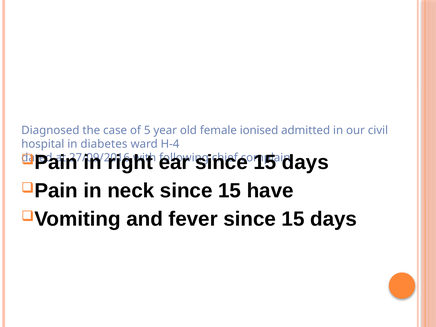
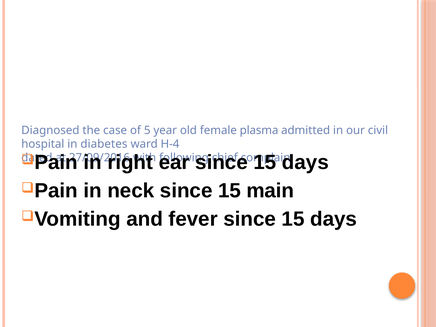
ionised: ionised -> plasma (259, 130)
have: have -> main (270, 191)
